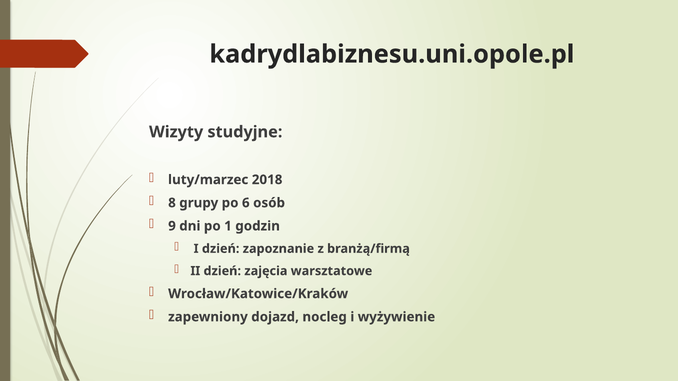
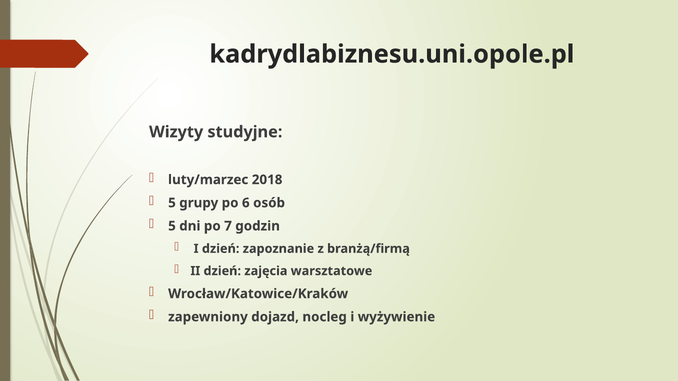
8: 8 -> 5 (172, 203)
9: 9 -> 5 (172, 226)
1: 1 -> 7 (228, 226)
